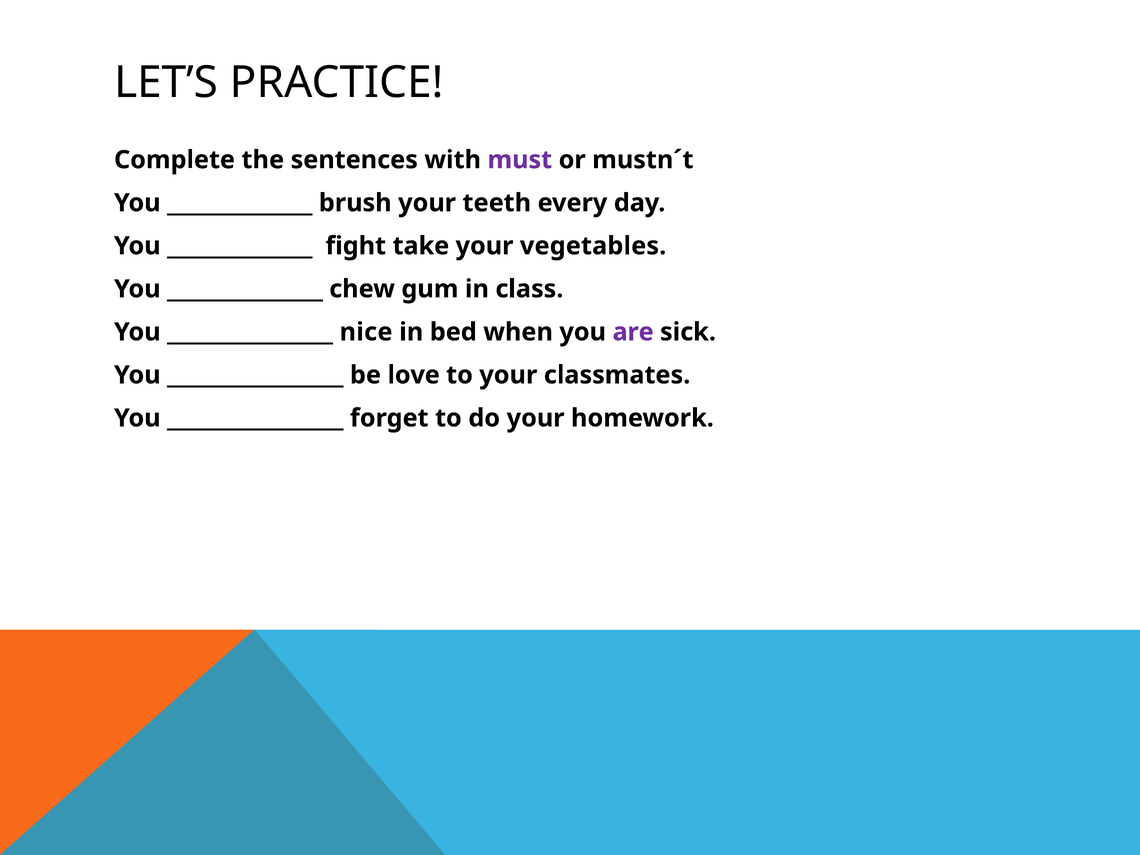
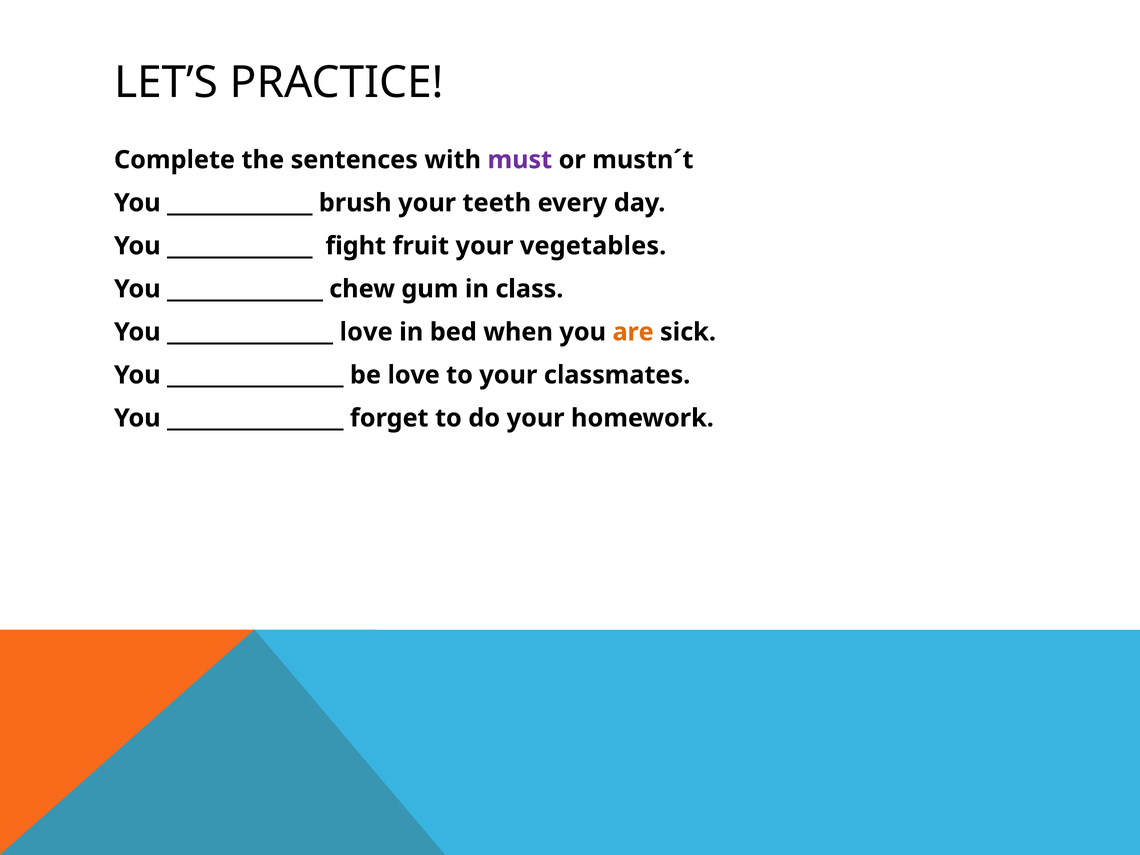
take: take -> fruit (421, 246)
nice: nice -> love (366, 332)
are colour: purple -> orange (633, 332)
